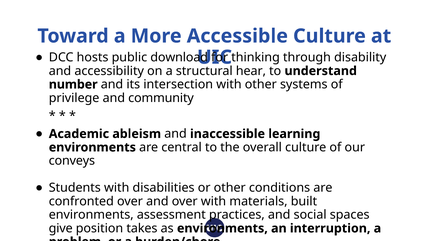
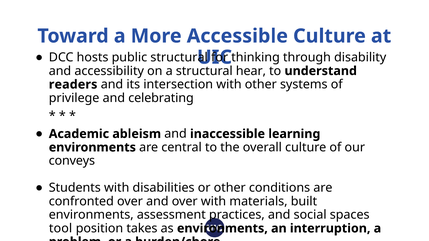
public download: download -> structural (179, 58)
number: number -> readers (73, 85)
community: community -> celebrating (161, 98)
give: give -> tool (61, 229)
